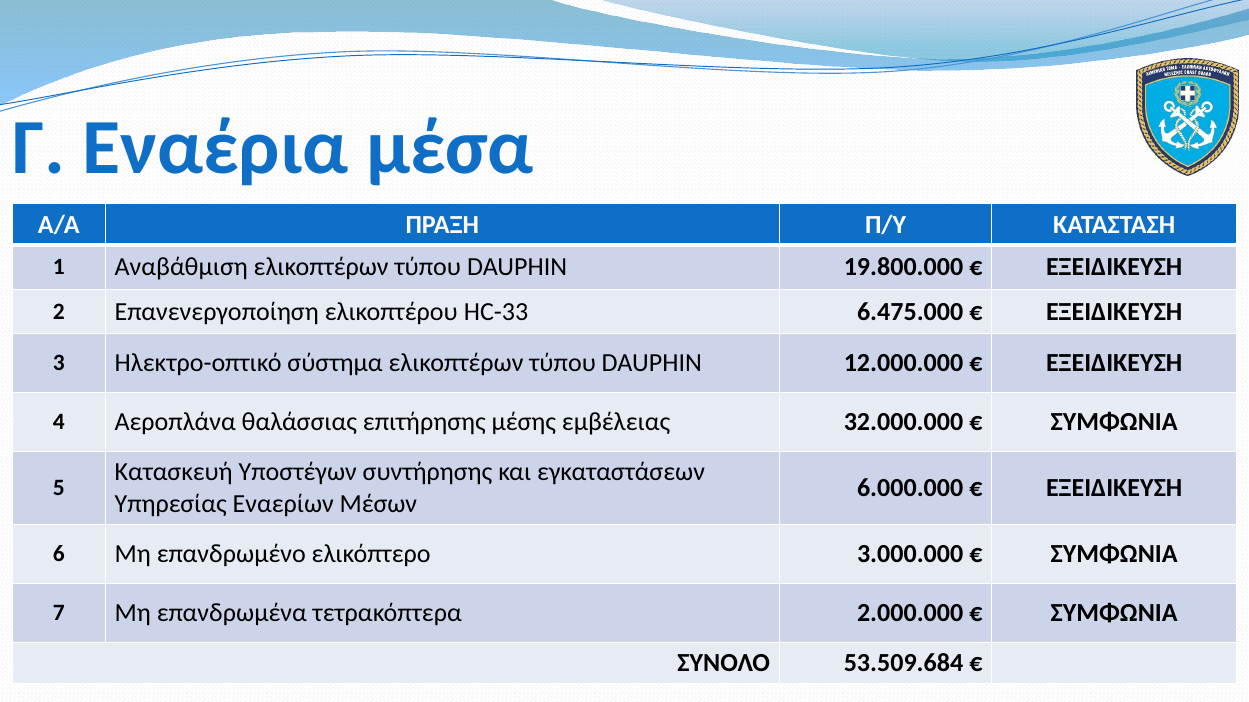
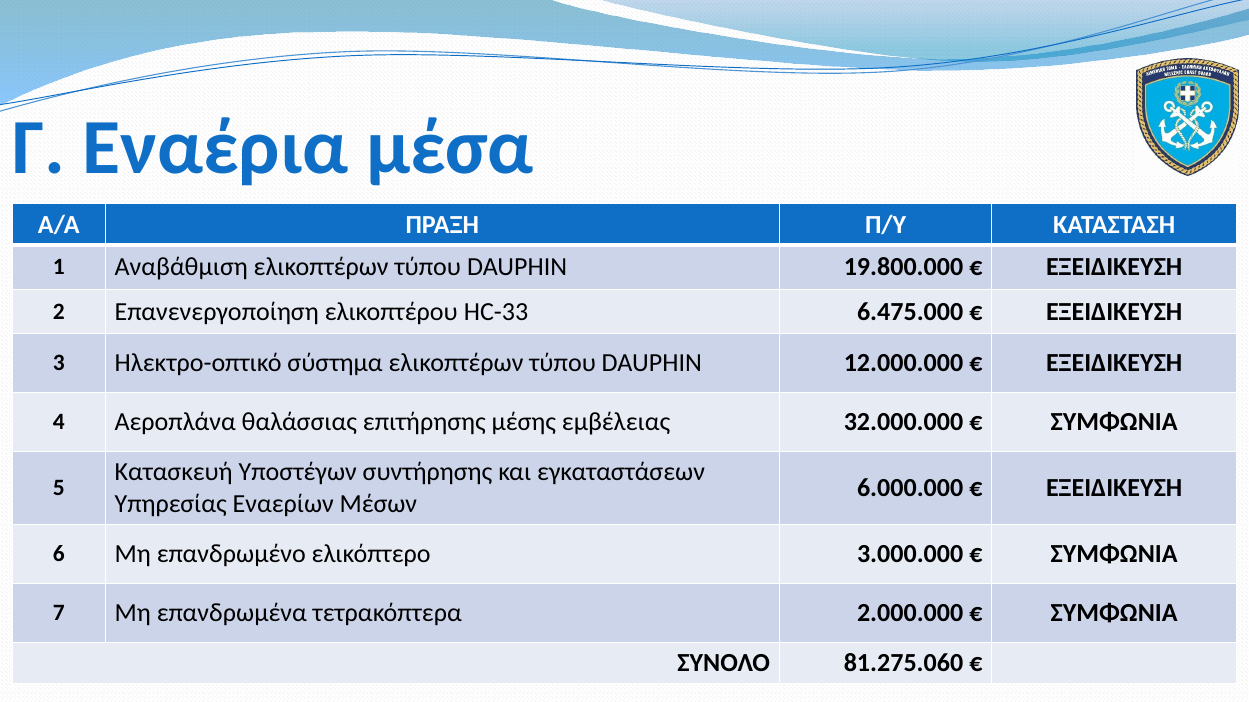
53.509.684: 53.509.684 -> 81.275.060 (904, 664)
